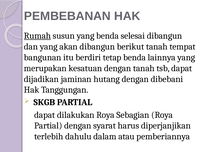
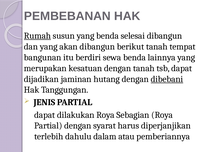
tetap: tetap -> sewa (112, 57)
dibebani underline: none -> present (167, 79)
SKGB: SKGB -> JENIS (44, 103)
